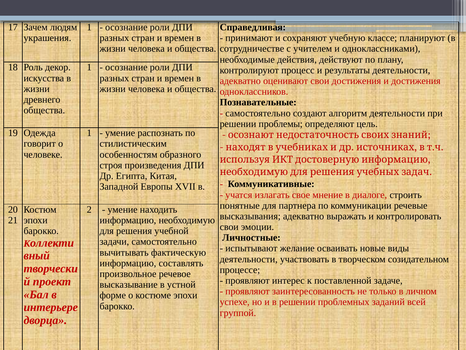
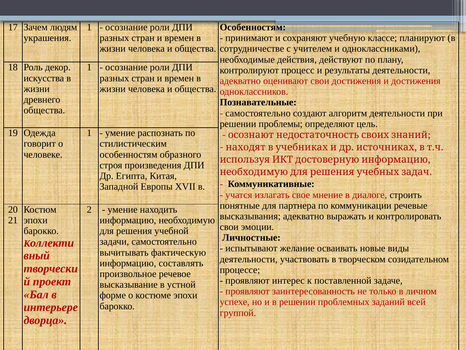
Справедливая: Справедливая -> Особенностям (253, 27)
